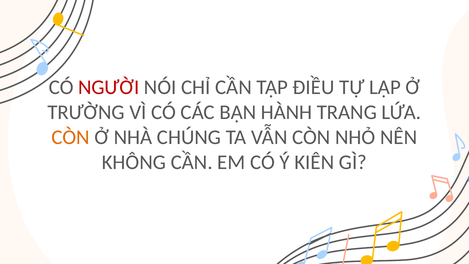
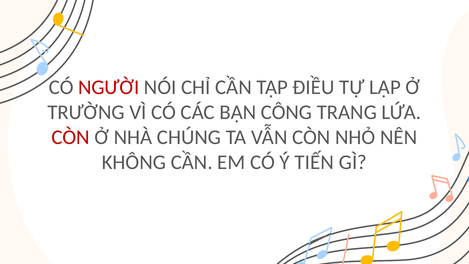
HÀNH: HÀNH -> CÔNG (287, 112)
CÒN colour: orange -> red (71, 137)
KIÊN: KIÊN -> TIẾN (314, 162)
